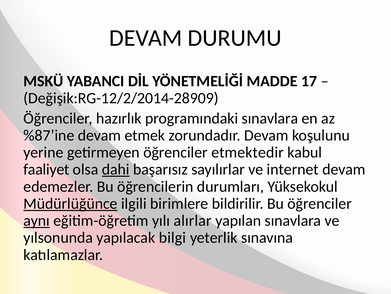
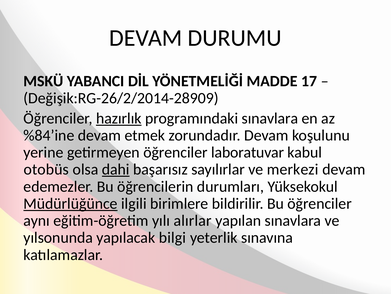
Değişik:RG-12/2/2014-28909: Değişik:RG-12/2/2014-28909 -> Değişik:RG-26/2/2014-28909 (121, 98)
hazırlık underline: none -> present (119, 118)
%87’ine: %87’ine -> %84’ine (49, 135)
etmektedir: etmektedir -> laboratuvar (248, 152)
faaliyet: faaliyet -> otobüs (46, 169)
internet: internet -> merkezi (293, 169)
aynı underline: present -> none (37, 220)
